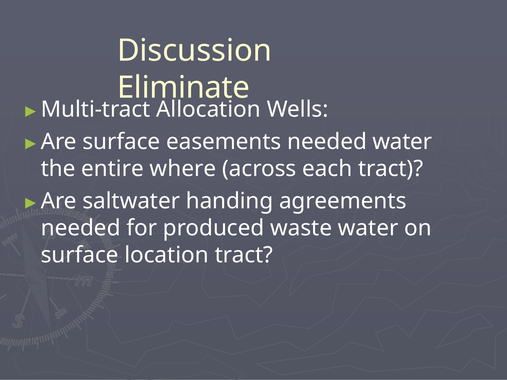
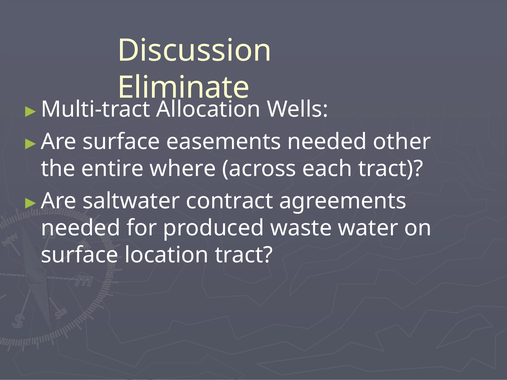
needed water: water -> other (402, 142)
handing: handing -> contract (230, 201)
